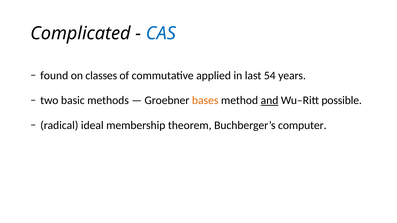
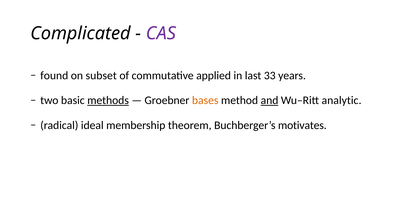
CAS colour: blue -> purple (161, 33)
classes: classes -> subset (101, 76)
54: 54 -> 33 (270, 76)
methods underline: none -> present (108, 101)
possible: possible -> analytic (342, 101)
computer: computer -> motivates (302, 125)
